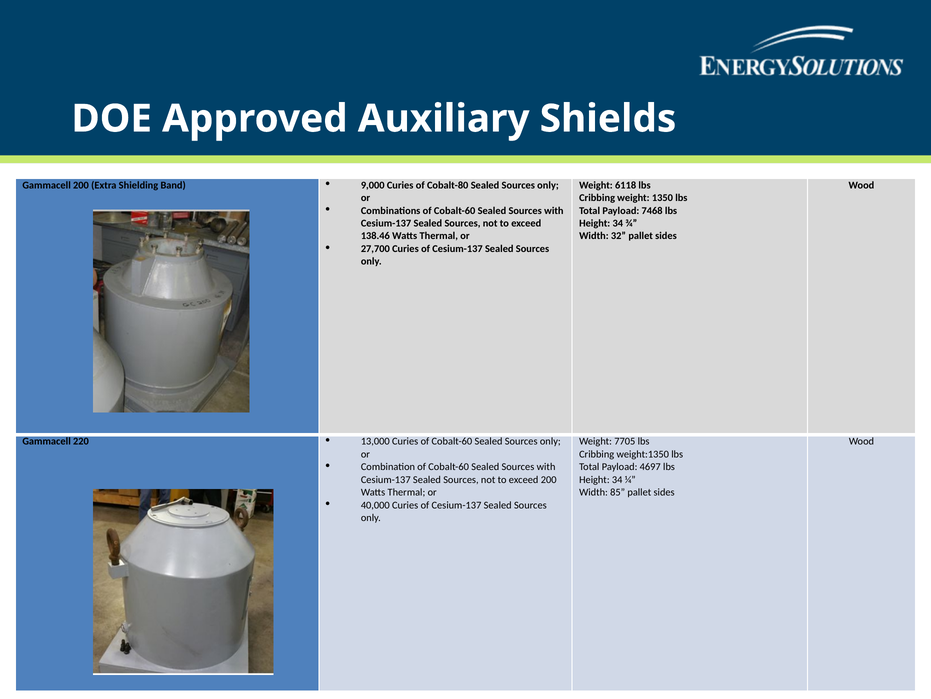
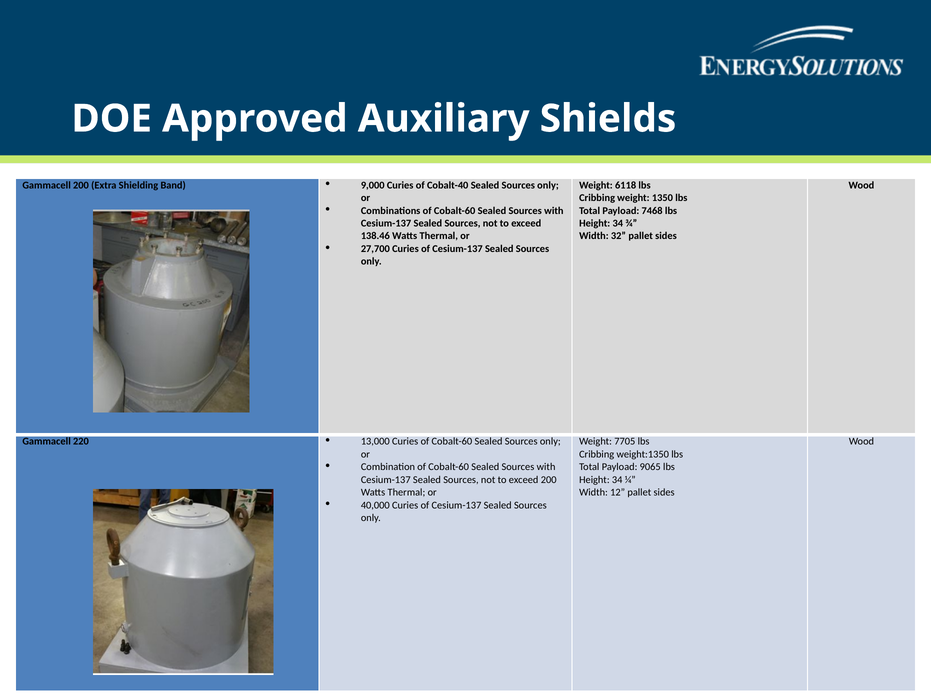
Cobalt-80: Cobalt-80 -> Cobalt-40 (448, 185)
4697: 4697 -> 9065 (650, 466)
85: 85 -> 12 (618, 492)
